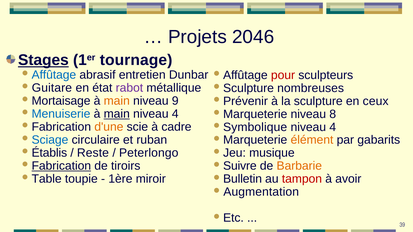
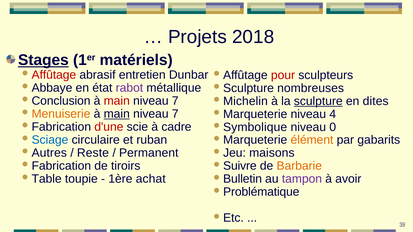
2046: 2046 -> 2018 (253, 37)
tournage: tournage -> matériels (136, 60)
Affûtage colour: blue -> red (54, 75)
Guitare: Guitare -> Abbaye (52, 88)
Mortaisage: Mortaisage -> Conclusion (61, 101)
main colour: orange -> red (117, 101)
9: 9 -> 7 (175, 101)
Prévenir: Prévenir -> Michelin (245, 101)
sculpture underline: none -> present (318, 101)
ceux: ceux -> dites (376, 101)
Menuiserie colour: blue -> orange (61, 114)
4: 4 -> 7 (175, 114)
8: 8 -> 4 (333, 114)
d'une colour: orange -> red (109, 127)
4: 4 -> 0 (333, 127)
Établis: Établis -> Autres (49, 153)
Peterlongo: Peterlongo -> Permanent (149, 153)
musique: musique -> maisons (272, 153)
Fabrication underline: present -> none (61, 166)
miroir: miroir -> achat (151, 179)
tampon colour: red -> purple (302, 179)
Augmentation: Augmentation -> Problématique (261, 192)
